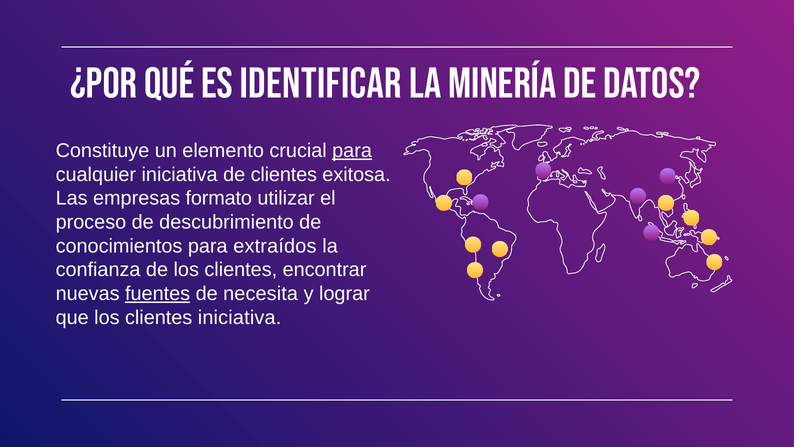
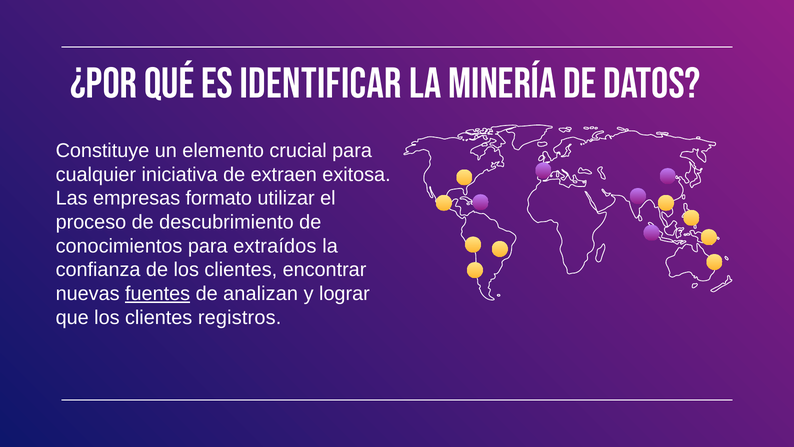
para underline: present -> none (352, 151)
de clientes: clientes -> extraen (284, 174)
necesita: necesita -> analizan (261, 294)
clientes iniciativa: iniciativa -> registros (240, 317)
